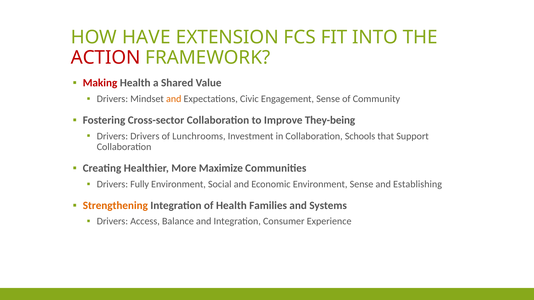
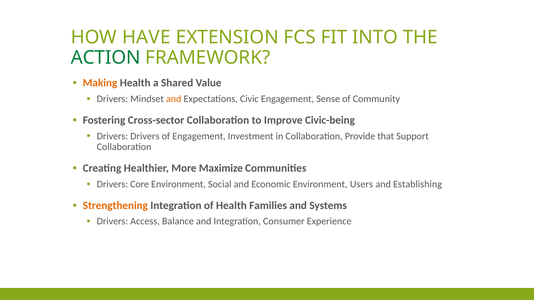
ACTION colour: red -> green (106, 58)
Making colour: red -> orange (100, 83)
They-being: They-being -> Civic-being (330, 120)
of Lunchrooms: Lunchrooms -> Engagement (199, 136)
Schools: Schools -> Provide (360, 136)
Fully: Fully -> Core (140, 184)
Environment Sense: Sense -> Users (361, 184)
